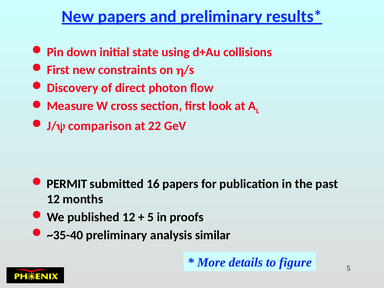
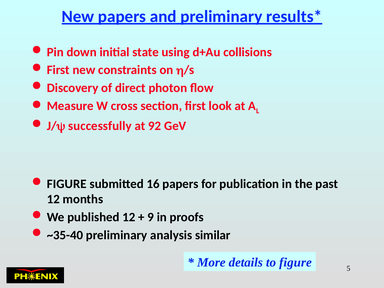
comparison: comparison -> successfully (100, 126)
22: 22 -> 92 (155, 126)
PERMIT: PERMIT -> FIGURE (67, 184)
5: 5 -> 9 (151, 217)
